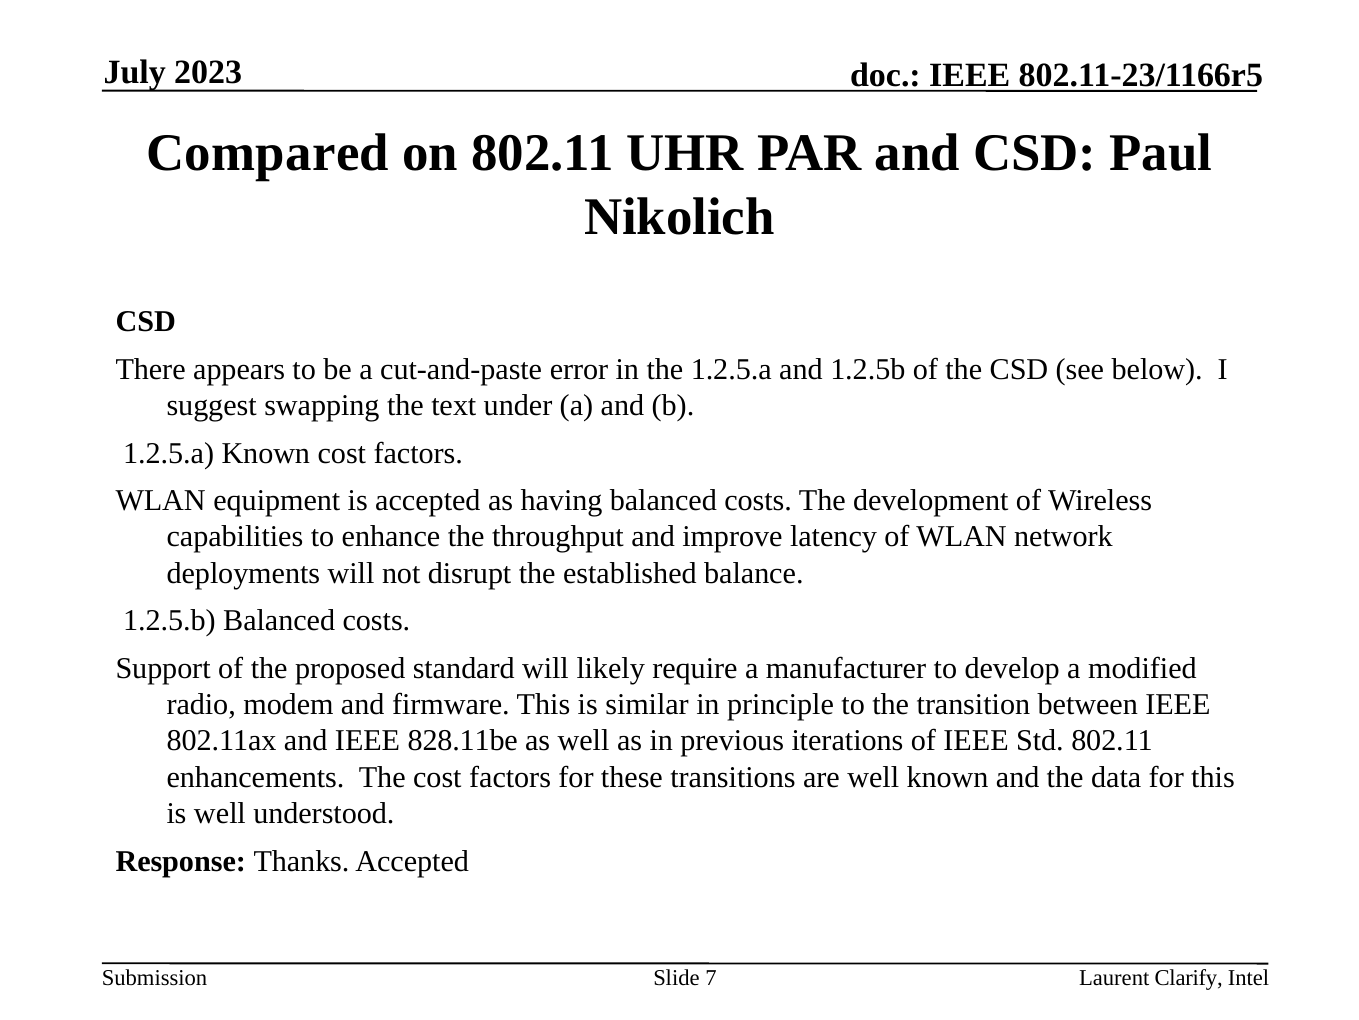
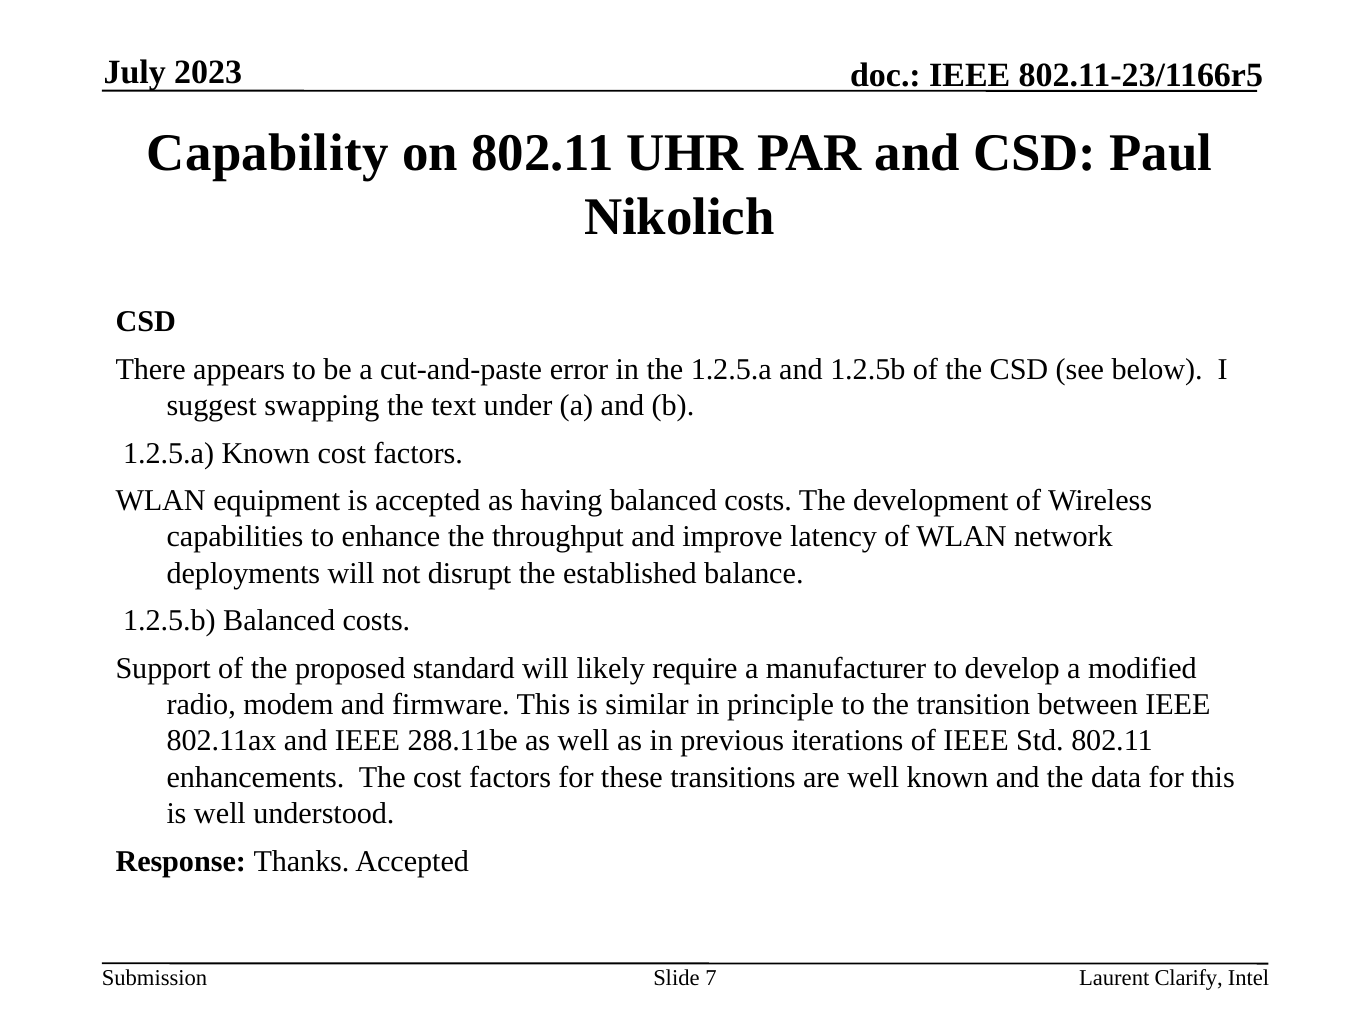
Compared: Compared -> Capability (268, 153)
828.11be: 828.11be -> 288.11be (463, 740)
